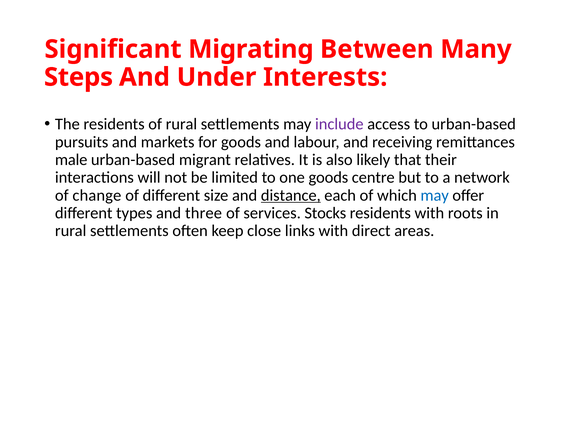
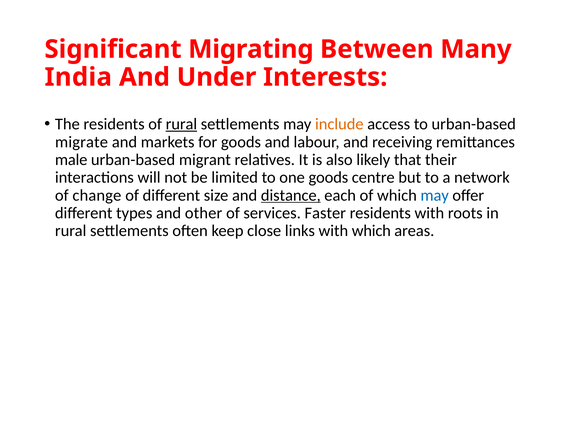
Steps: Steps -> India (78, 77)
rural underline: none -> present (181, 124)
include colour: purple -> orange (339, 124)
pursuits: pursuits -> migrate (82, 142)
three: three -> other (204, 213)
Stocks: Stocks -> Faster (325, 213)
with direct: direct -> which (371, 231)
